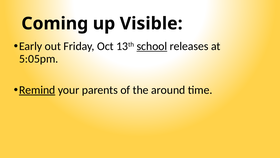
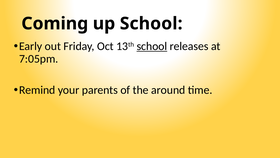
up Visible: Visible -> School (151, 23)
5:05pm: 5:05pm -> 7:05pm (39, 59)
Remind underline: present -> none (37, 90)
